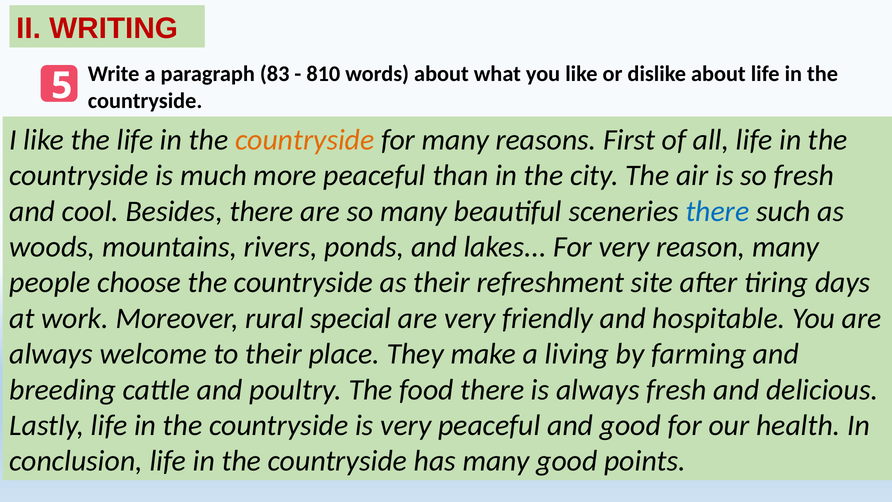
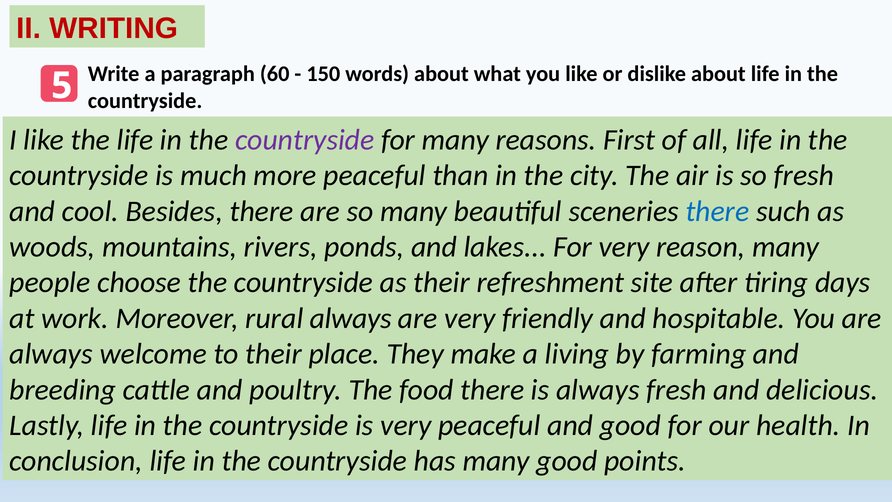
83: 83 -> 60 (275, 74)
810: 810 -> 150 (323, 74)
countryside colour: orange -> purple (305, 140)
rural special: special -> always (351, 318)
